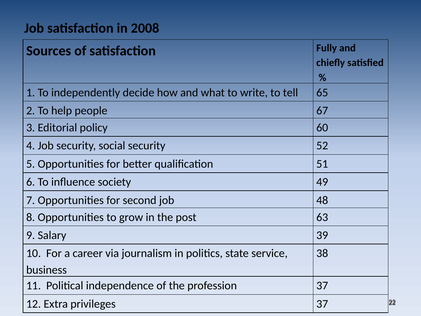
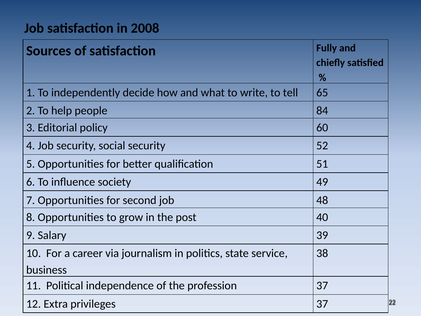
67: 67 -> 84 (322, 111)
63: 63 -> 40 (322, 217)
